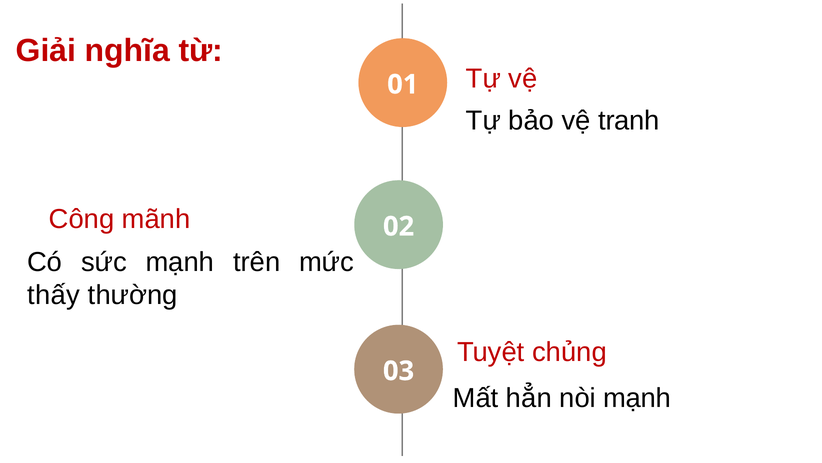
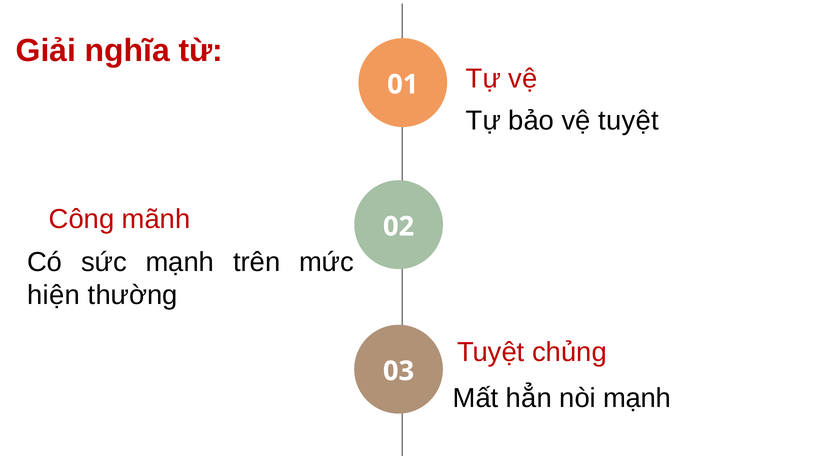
vệ tranh: tranh -> tuyệt (629, 121)
thấy: thấy -> hiện (54, 295)
